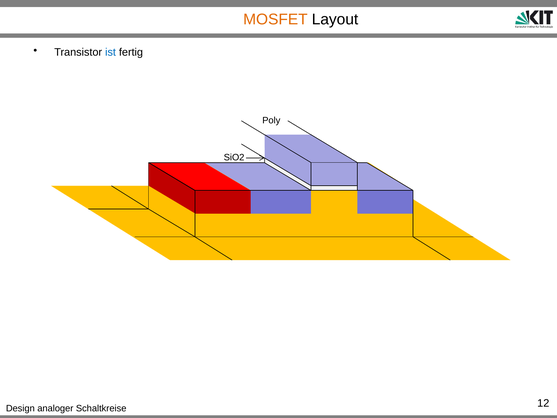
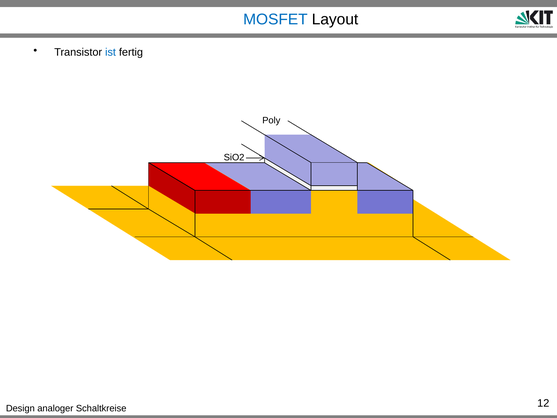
MOSFET colour: orange -> blue (275, 20)
